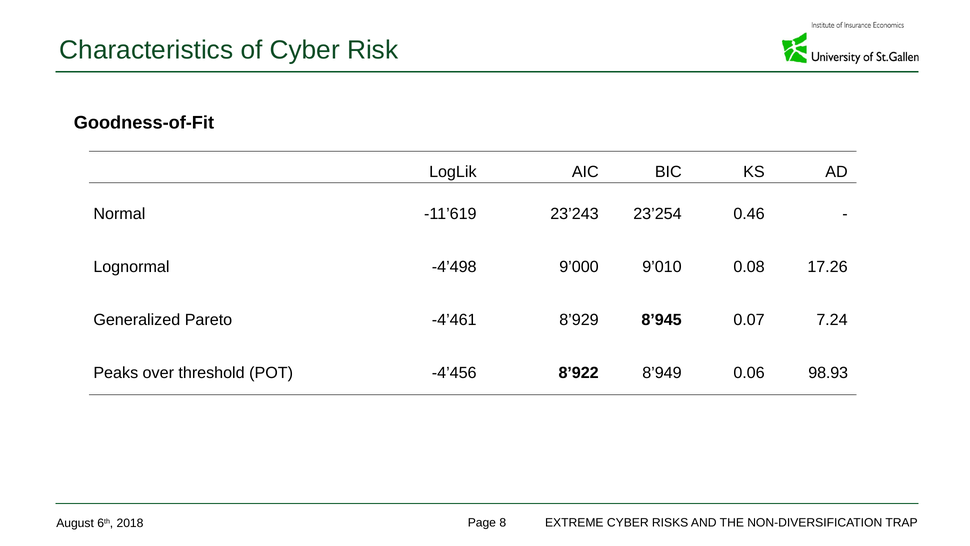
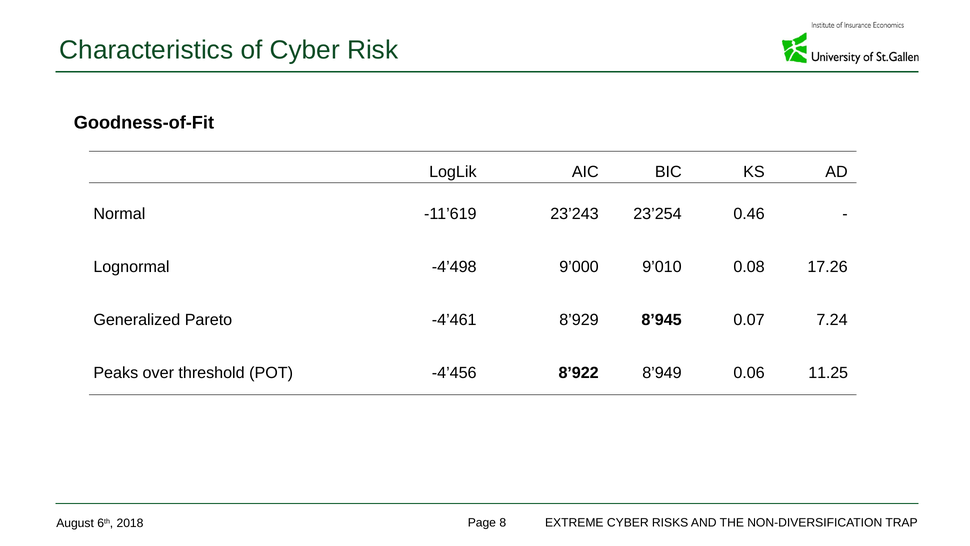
98.93: 98.93 -> 11.25 (828, 373)
